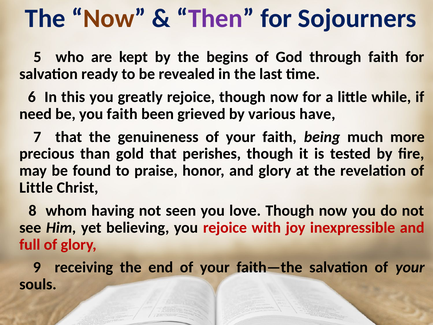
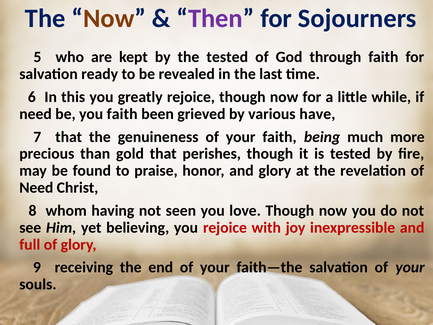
the begins: begins -> tested (227, 57)
Little: Little -> Need (36, 188)
